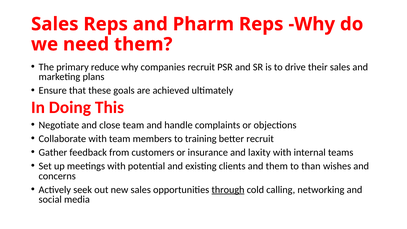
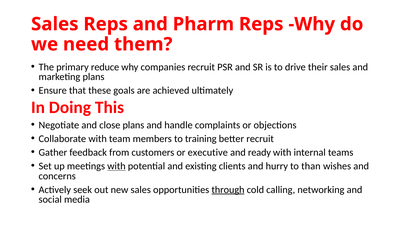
close team: team -> plans (133, 125)
insurance: insurance -> executive (208, 152)
laxity: laxity -> ready (259, 152)
with underline: none -> present (116, 166)
and them: them -> hurry (277, 166)
